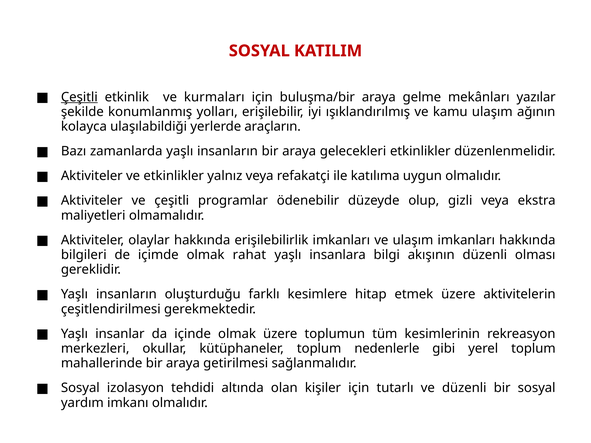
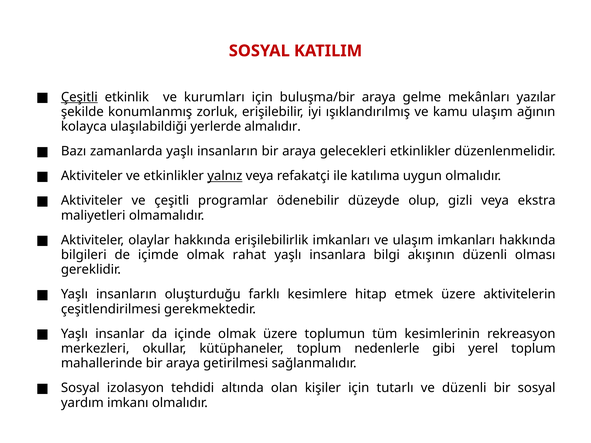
kurmaları: kurmaları -> kurumları (214, 97)
yolları: yolları -> zorluk (217, 112)
araçların: araçların -> almalıdır (273, 127)
yalnız underline: none -> present (225, 176)
